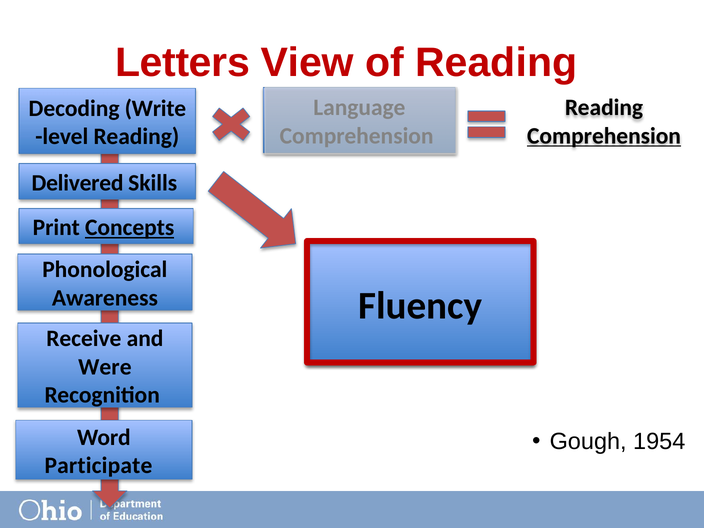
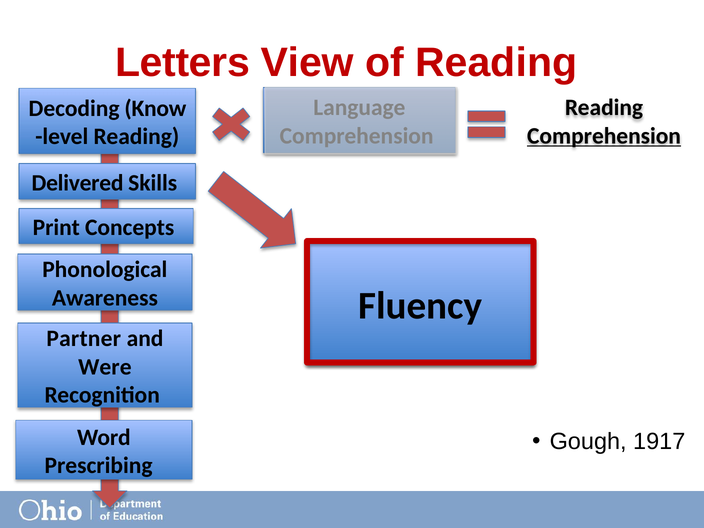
Write: Write -> Know (155, 109)
Concepts underline: present -> none (130, 228)
Receive: Receive -> Partner (84, 339)
1954: 1954 -> 1917 (659, 442)
Participate: Participate -> Prescribing (99, 465)
